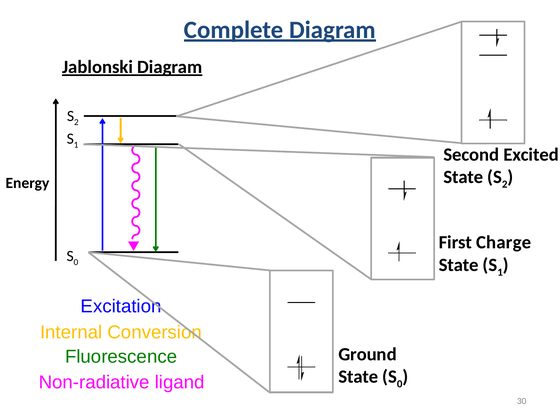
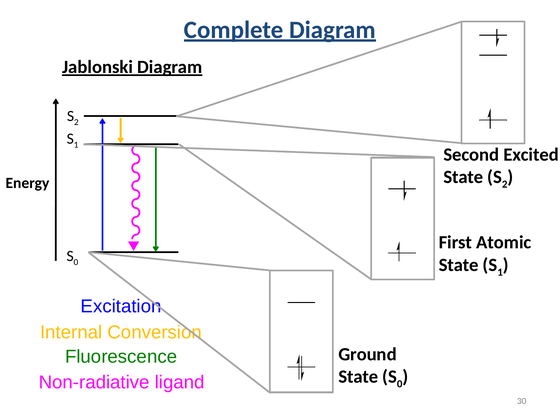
Charge: Charge -> Atomic (504, 242)
